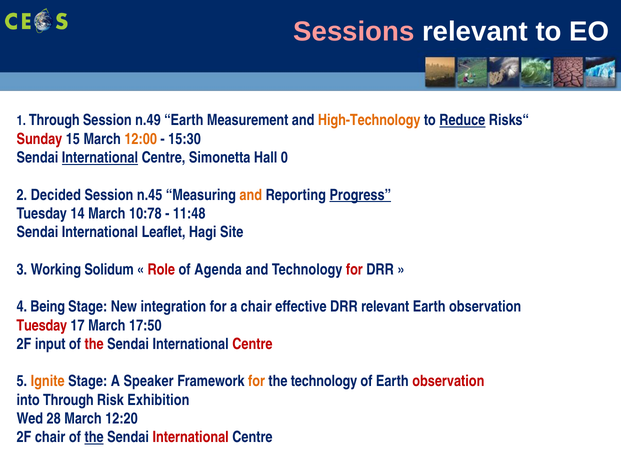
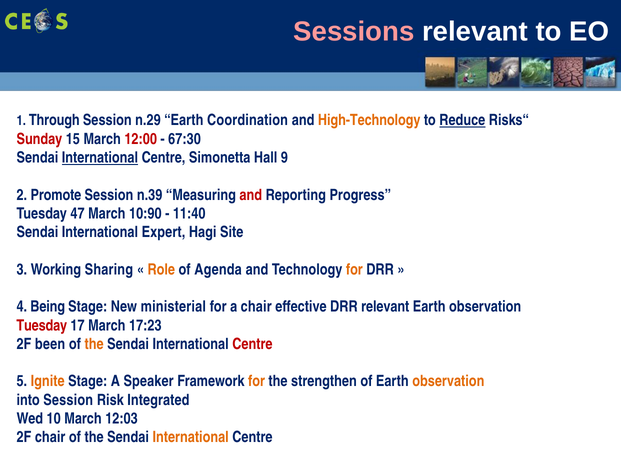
n.49: n.49 -> n.29 (148, 120)
Measurement: Measurement -> Coordination (248, 120)
12:00 colour: orange -> red (141, 139)
15:30: 15:30 -> 67:30 (185, 139)
0: 0 -> 9 (284, 158)
Decided: Decided -> Promote (56, 195)
n.45: n.45 -> n.39 (150, 195)
and colour: orange -> red (251, 195)
Progress underline: present -> none (360, 195)
14: 14 -> 47 (78, 213)
10:78: 10:78 -> 10:90 (145, 213)
11:48: 11:48 -> 11:40 (189, 213)
Leaflet: Leaflet -> Expert (163, 232)
Solidum: Solidum -> Sharing (109, 269)
Role colour: red -> orange (161, 269)
for colour: red -> orange (354, 269)
integration: integration -> ministerial (173, 307)
17:50: 17:50 -> 17:23 (145, 325)
input: input -> been (50, 344)
the colour: red -> orange (94, 344)
the technology: technology -> strengthen (324, 381)
observation colour: red -> orange (448, 381)
into Through: Through -> Session (68, 400)
Exhibition: Exhibition -> Integrated (158, 400)
28: 28 -> 10 (54, 418)
12:20: 12:20 -> 12:03 (122, 418)
the underline: present -> none (94, 437)
International colour: red -> orange (191, 437)
